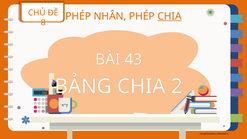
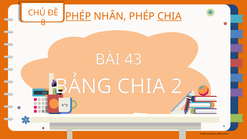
PHÉP underline: none -> present (78, 16)
